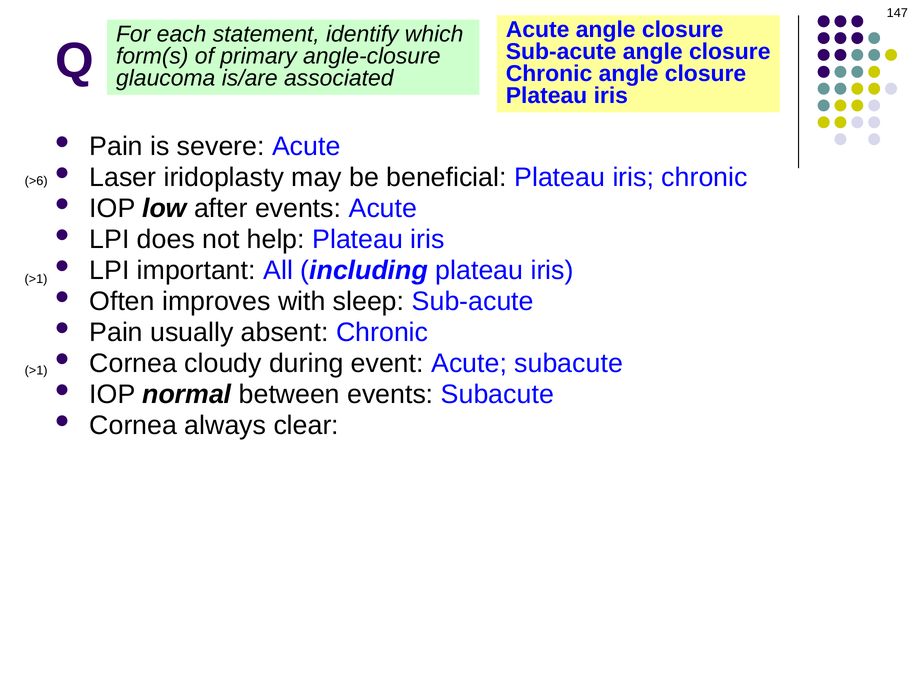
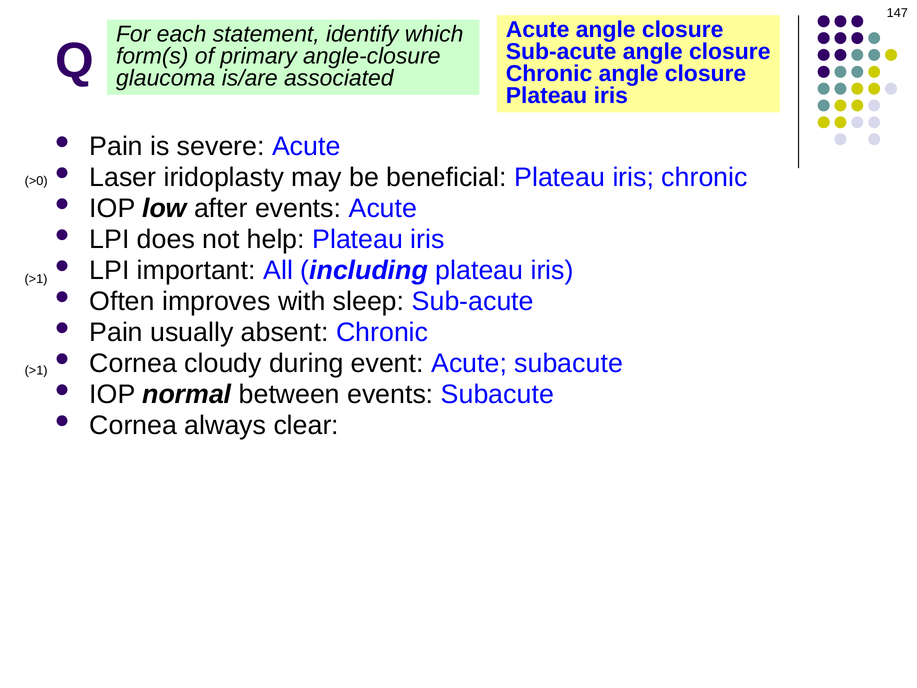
>6: >6 -> >0 (36, 181)
